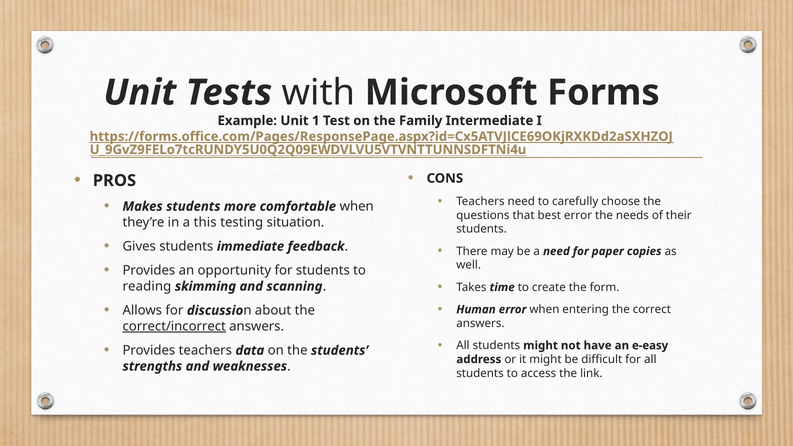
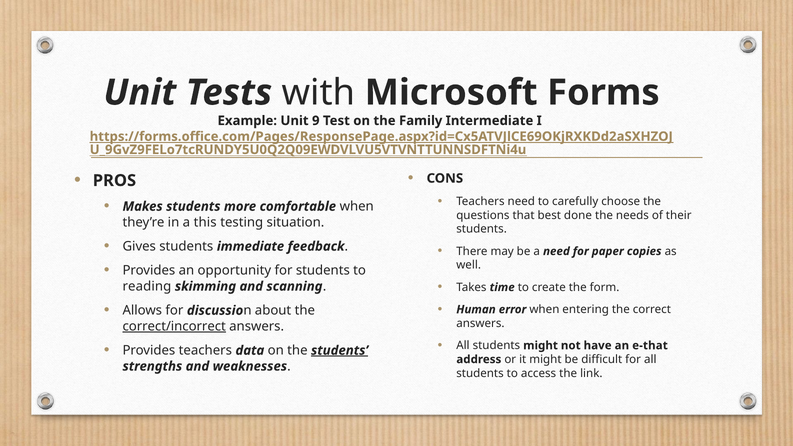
1: 1 -> 9 (316, 121)
best error: error -> done (578, 215)
e-easy: e-easy -> e-that (650, 346)
students underline: none -> present (340, 350)
